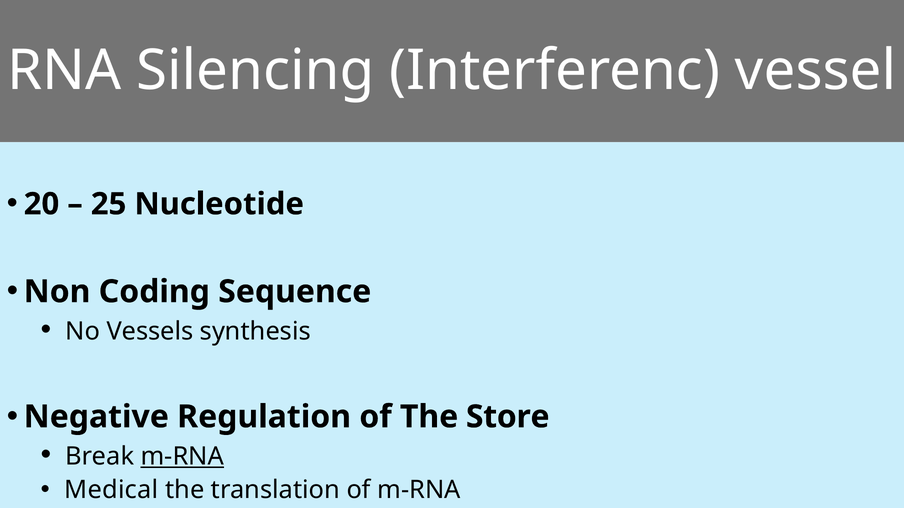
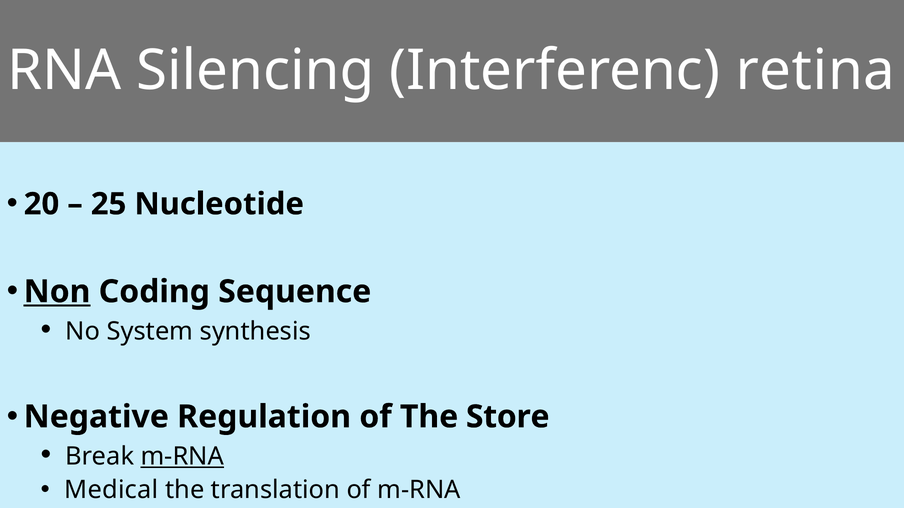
vessel: vessel -> retina (815, 71)
Non underline: none -> present (57, 292)
Vessels: Vessels -> System (150, 332)
